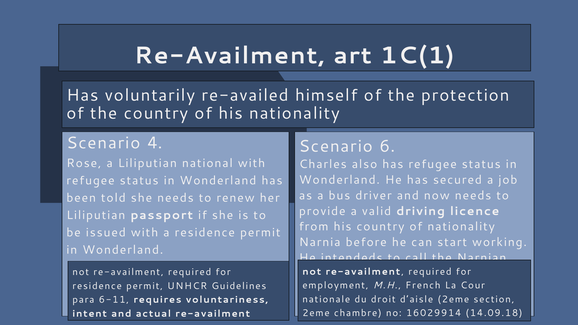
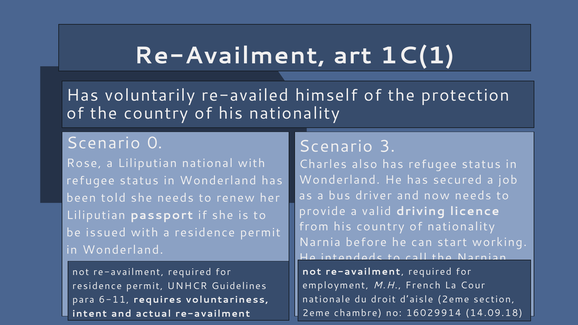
4: 4 -> 0 (155, 143)
6: 6 -> 3 (387, 146)
